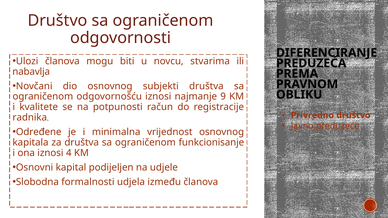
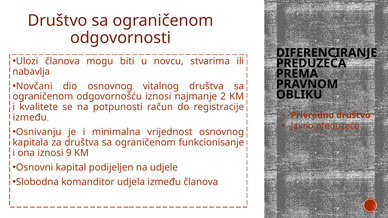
subjekti: subjekti -> vitalnog (161, 86)
9: 9 -> 2 (223, 97)
radnika: radnika -> između (30, 118)
Određene: Određene -> Osnivanju (39, 132)
4: 4 -> 9 (69, 153)
formalnosti: formalnosti -> komanditor (88, 182)
